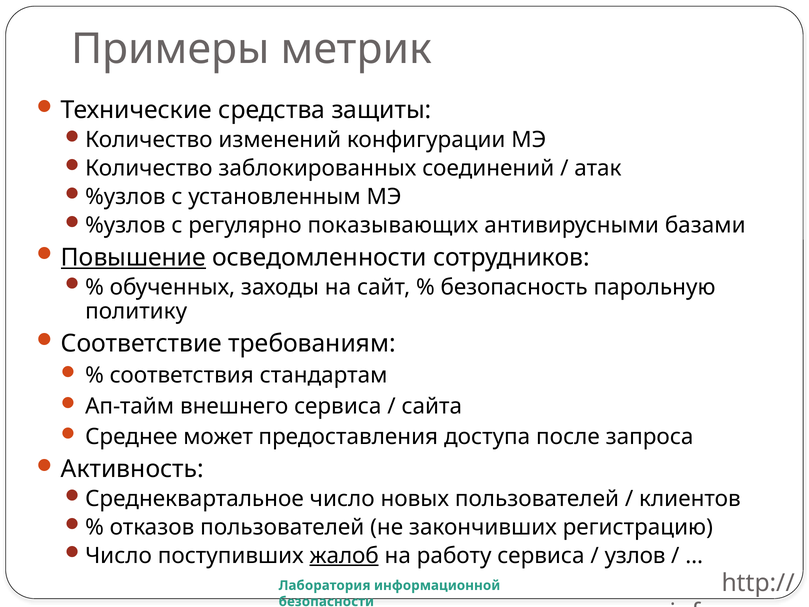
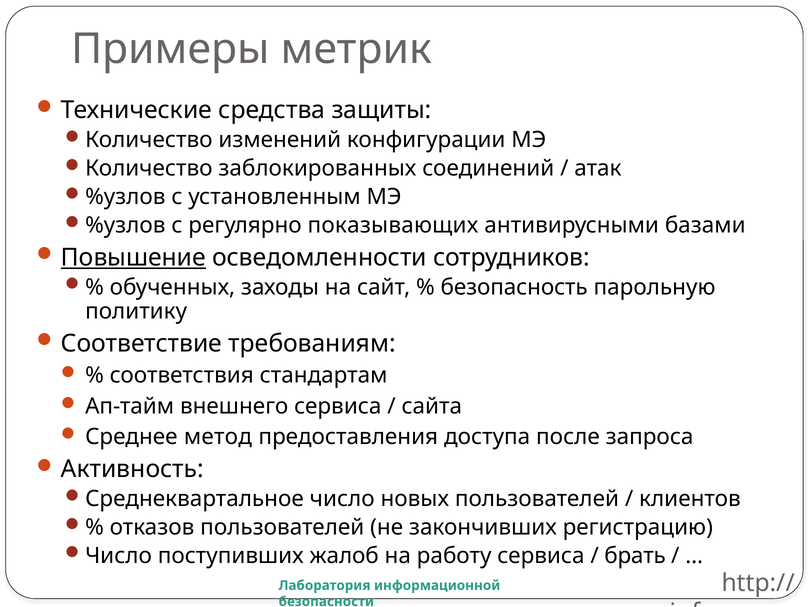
может: может -> метод (218, 437)
жалоб underline: present -> none (344, 555)
узлов: узлов -> брать (635, 555)
